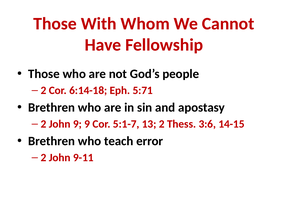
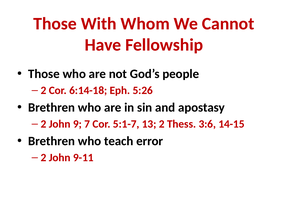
5:71: 5:71 -> 5:26 (143, 90)
9 9: 9 -> 7 (87, 124)
